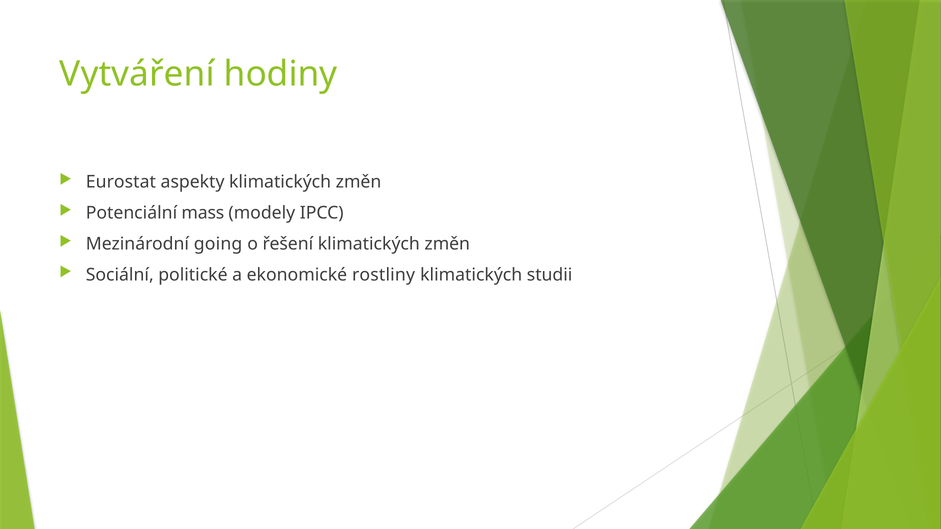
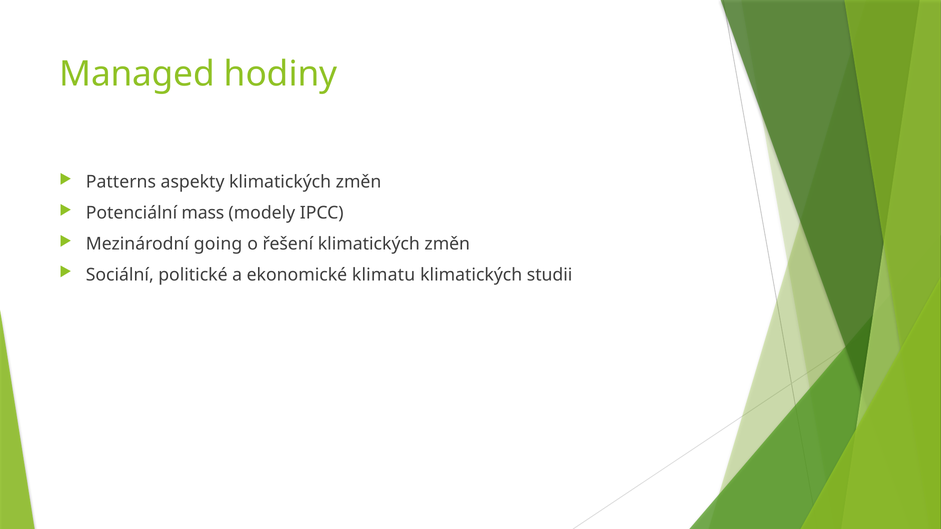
Vytváření: Vytváření -> Managed (137, 74)
Eurostat: Eurostat -> Patterns (121, 182)
rostliny: rostliny -> klimatu (384, 275)
